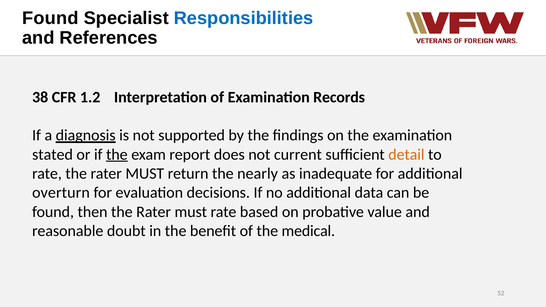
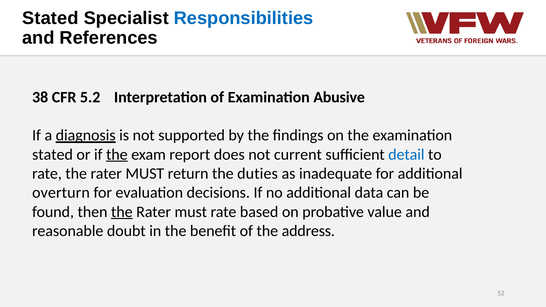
Found: Found -> Stated (50, 18)
1.2: 1.2 -> 5.2 (90, 97)
Records: Records -> Abusive (339, 97)
detail colour: orange -> blue (406, 155)
nearly: nearly -> duties (258, 174)
the underline: none -> present (122, 212)
medical: medical -> address (308, 231)
